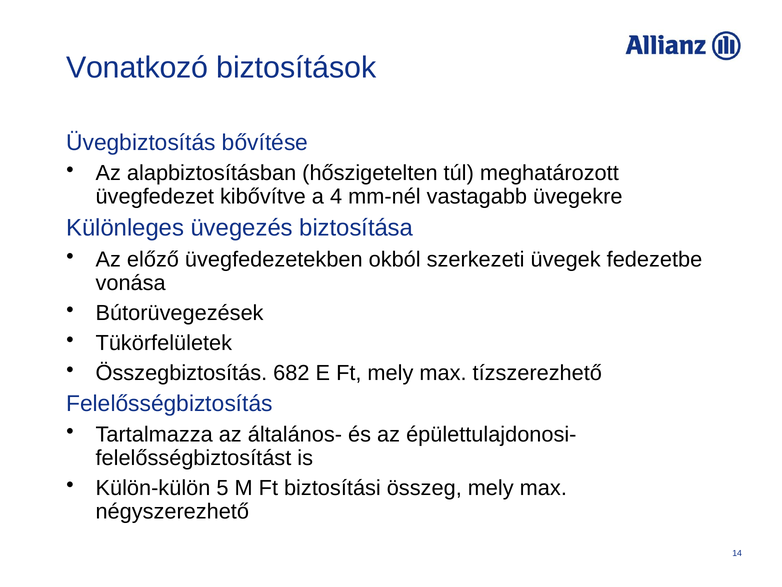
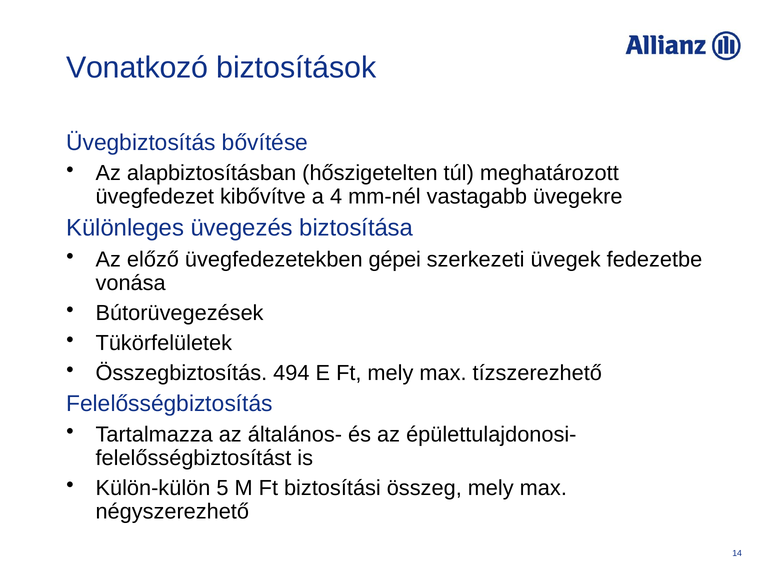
okból: okból -> gépei (395, 260)
682: 682 -> 494 (291, 373)
